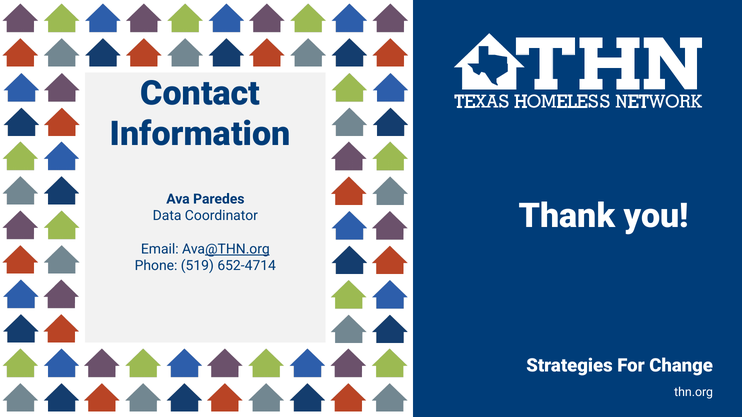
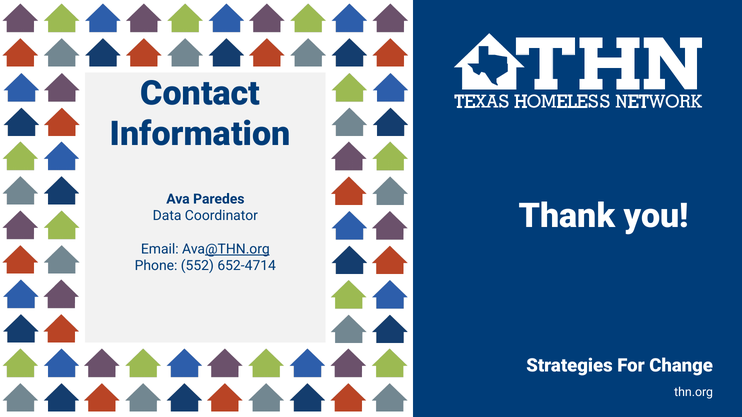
519: 519 -> 552 (197, 266)
